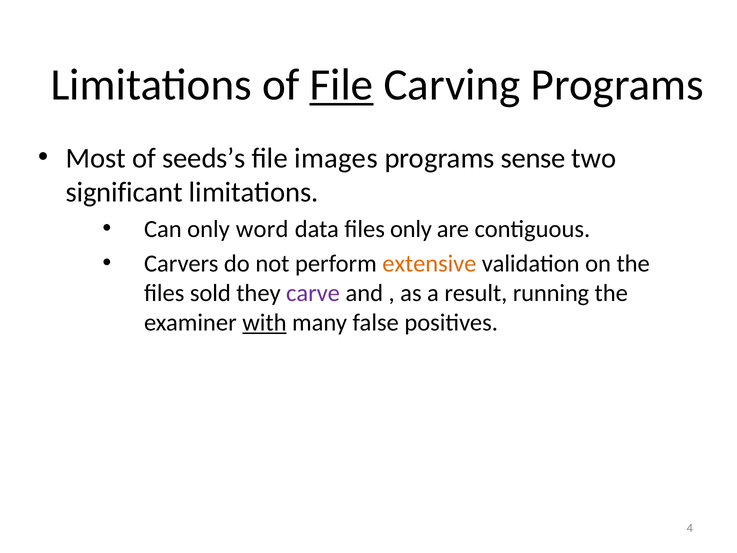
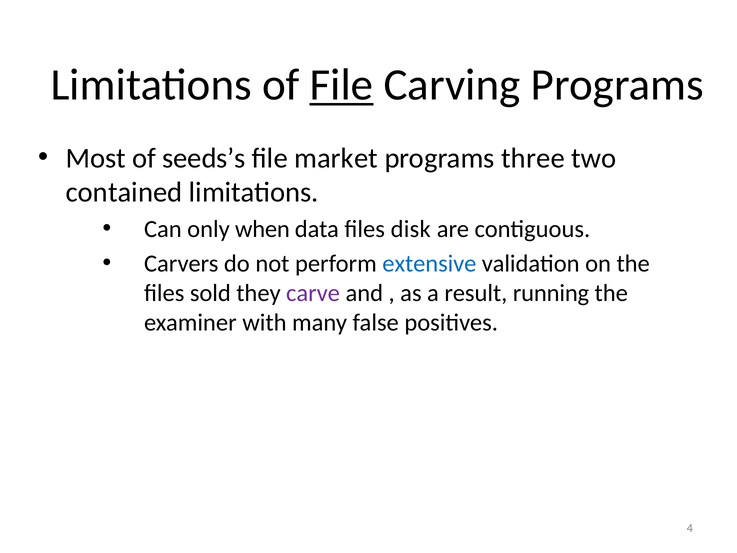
images: images -> market (336, 158)
sense: sense -> three (533, 158)
significant: significant -> contained (124, 192)
word: word -> when (262, 229)
files only: only -> disk (411, 229)
extensive colour: orange -> blue (429, 263)
with underline: present -> none (264, 322)
